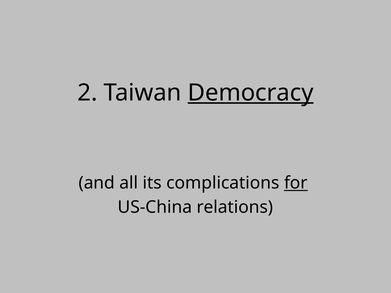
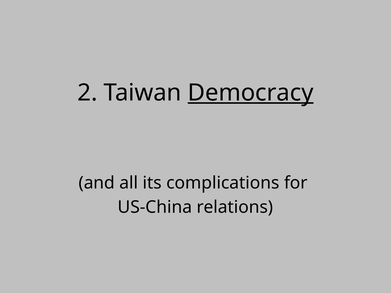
for underline: present -> none (296, 183)
